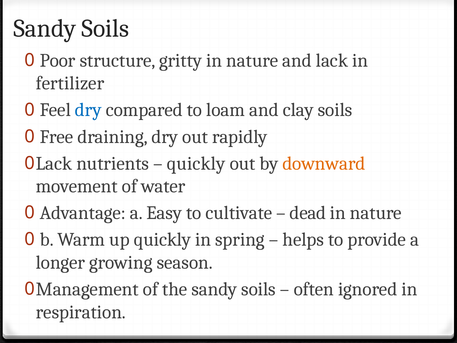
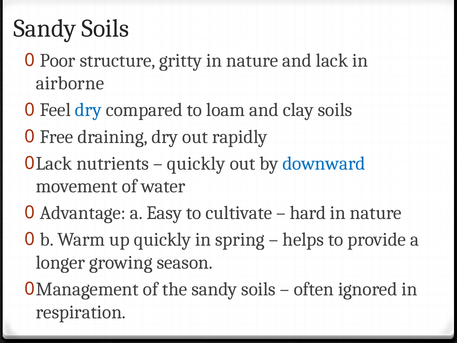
fertilizer: fertilizer -> airborne (70, 83)
downward colour: orange -> blue (324, 163)
dead: dead -> hard (308, 213)
